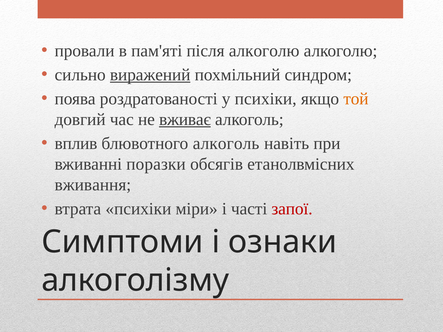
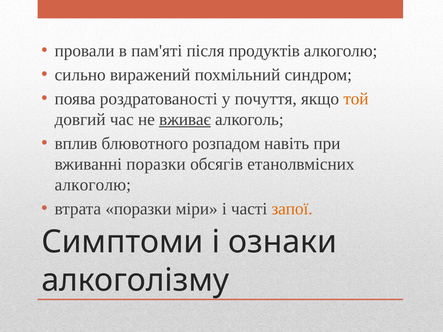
після алкоголю: алкоголю -> продуктів (264, 51)
виражений underline: present -> none (150, 75)
у психіки: психіки -> почуття (266, 99)
блювотного алкоголь: алкоголь -> розпадом (226, 144)
вживання: вживання -> алкоголю (93, 185)
втрата психіки: психіки -> поразки (138, 209)
запої colour: red -> orange (292, 209)
